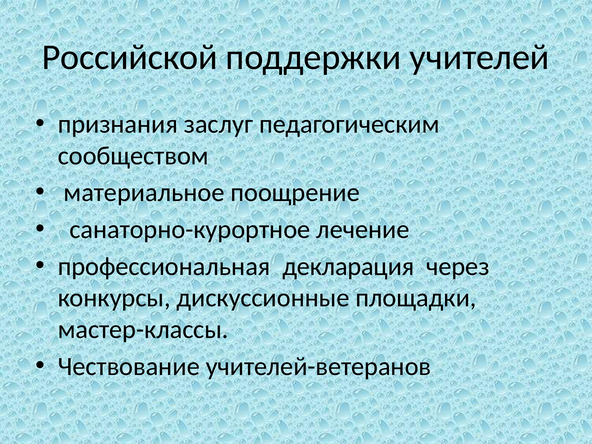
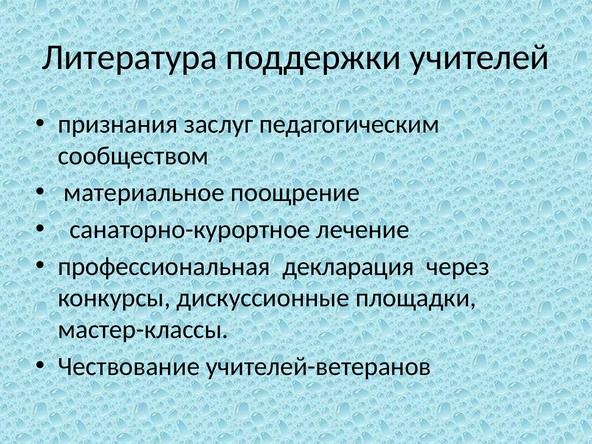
Российской: Российской -> Литература (130, 57)
